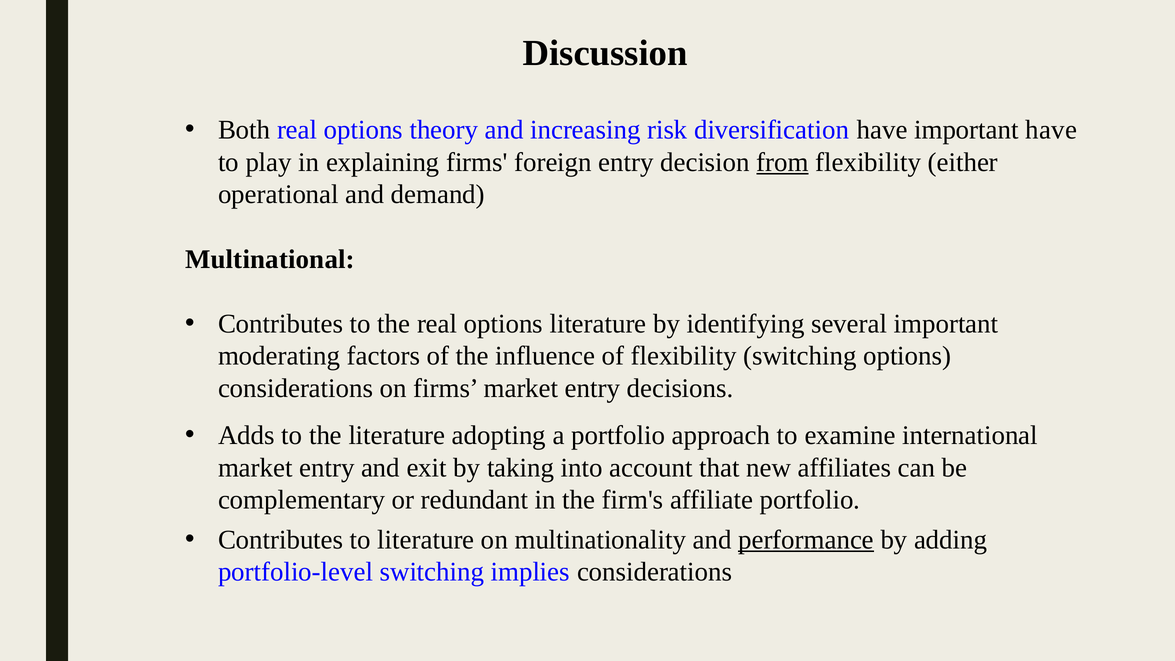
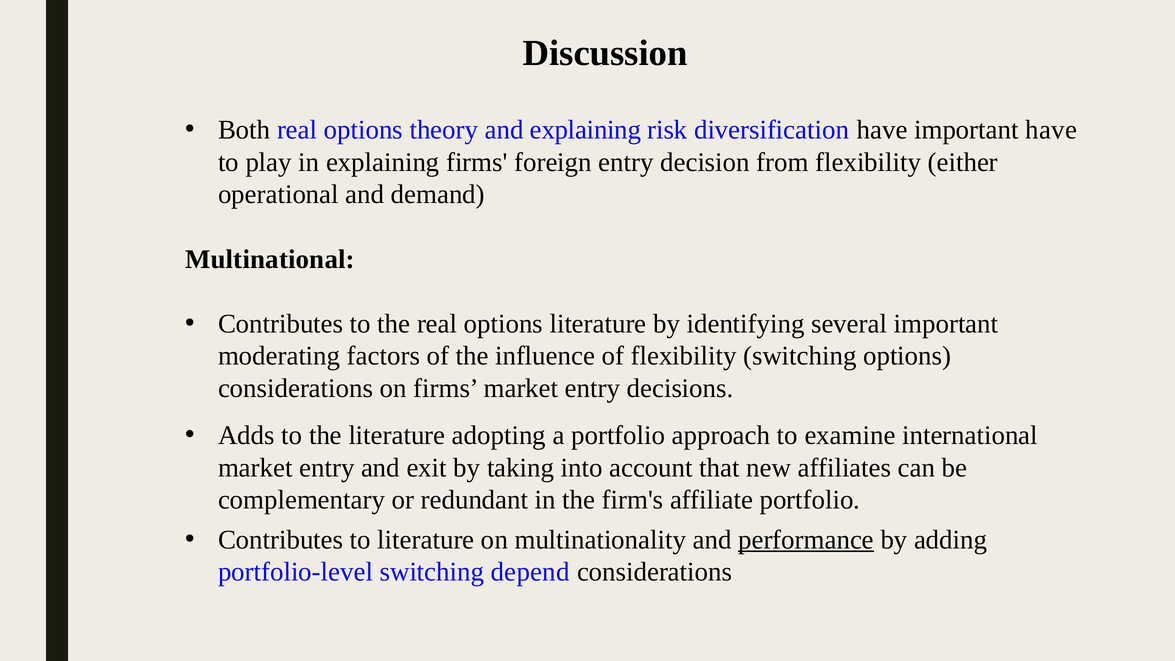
and increasing: increasing -> explaining (586, 130)
from underline: present -> none (783, 162)
implies: implies -> depend (530, 572)
